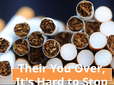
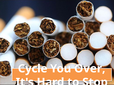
Their: Their -> Cycle (33, 69)
